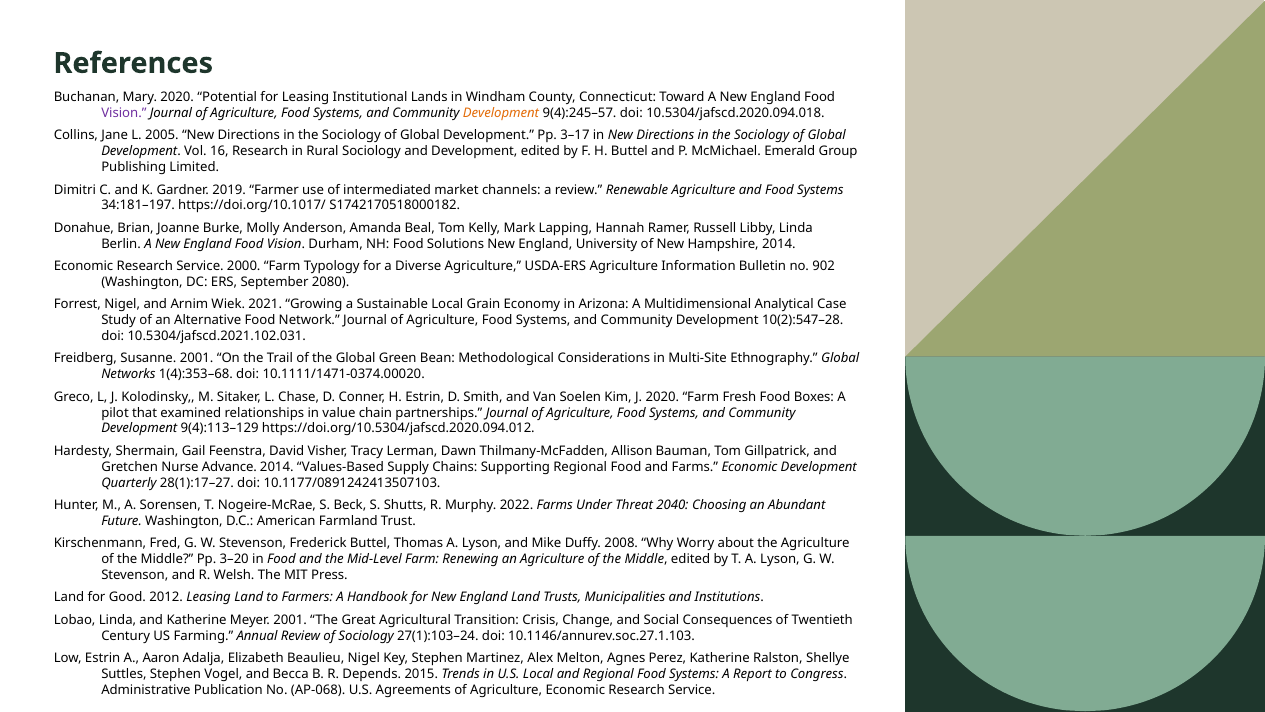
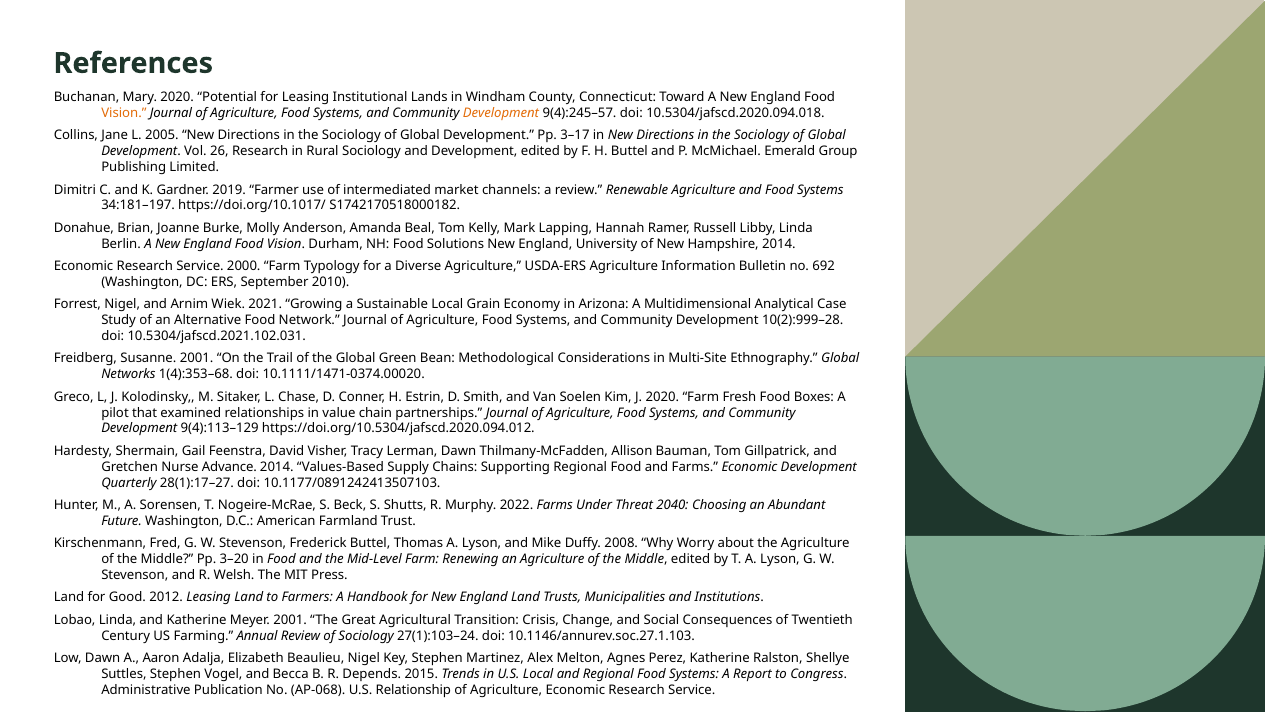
Vision colour: purple -> orange (124, 113)
16: 16 -> 26 (219, 151)
902: 902 -> 692 (824, 266)
2080: 2080 -> 2010 (331, 282)
10(2):547–28: 10(2):547–28 -> 10(2):999–28 (803, 320)
Low Estrin: Estrin -> Dawn (103, 658)
Agreements: Agreements -> Relationship (413, 689)
